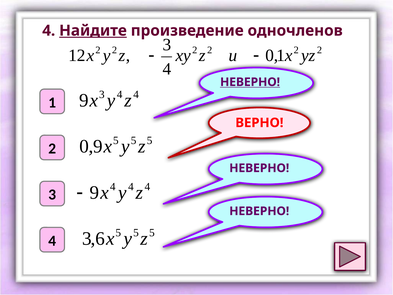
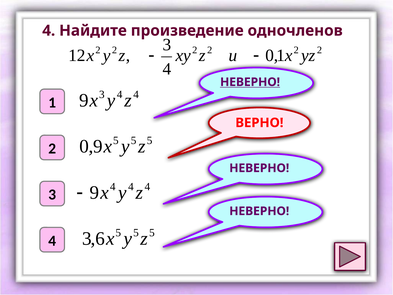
Найдите underline: present -> none (93, 31)
